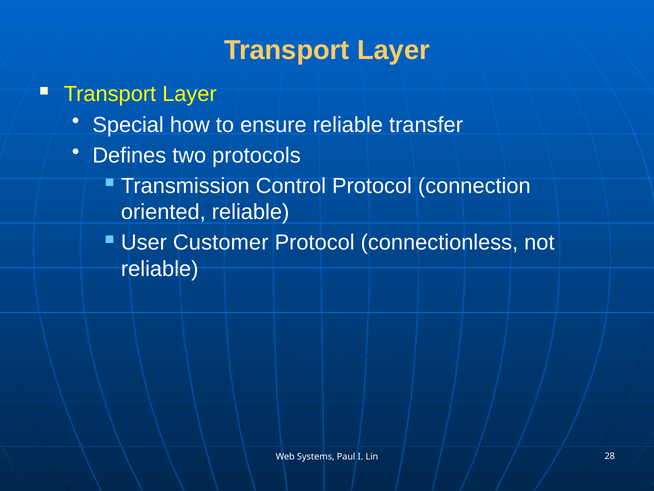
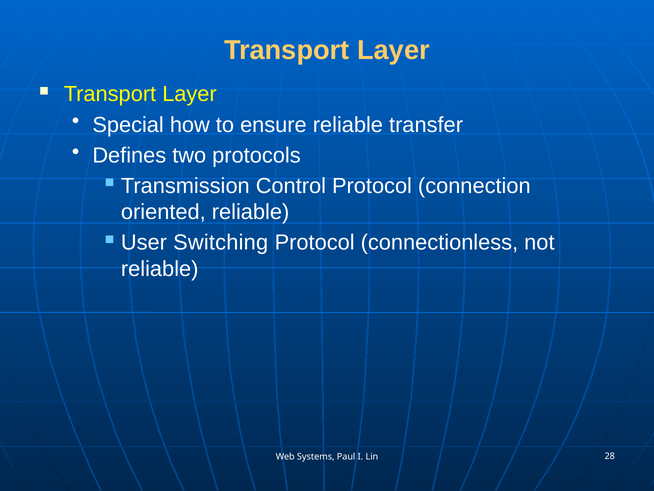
Customer: Customer -> Switching (221, 242)
